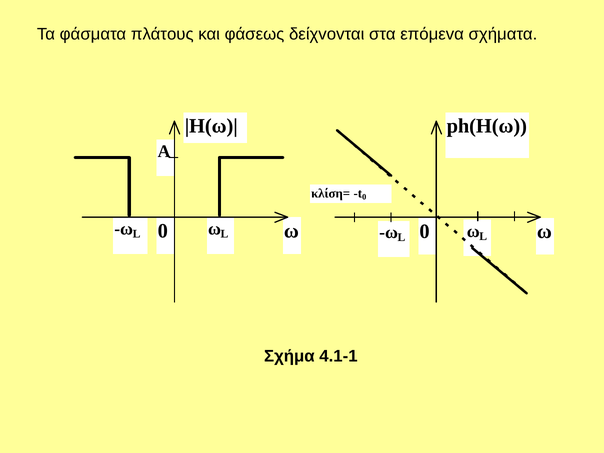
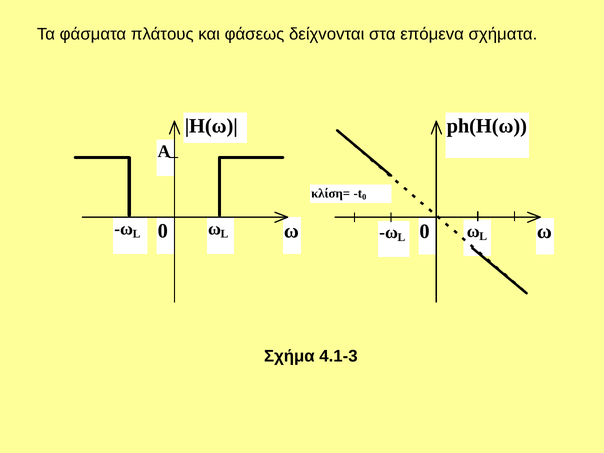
4.1-1: 4.1-1 -> 4.1-3 (338, 356)
